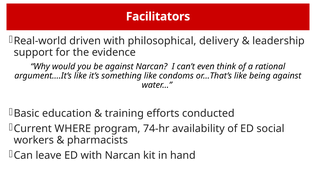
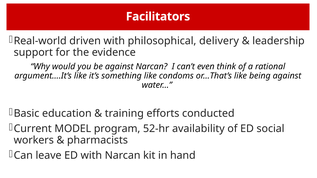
WHERE: WHERE -> MODEL (73, 129)
74-hr: 74-hr -> 52-hr (156, 129)
